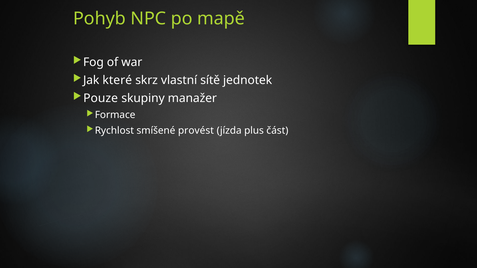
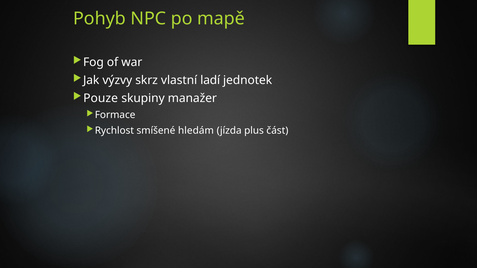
které: které -> výzvy (117, 80)
sítě: sítě -> ladí (210, 80)
provést: provést -> hledám (196, 131)
